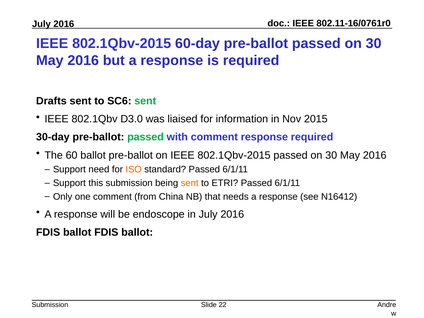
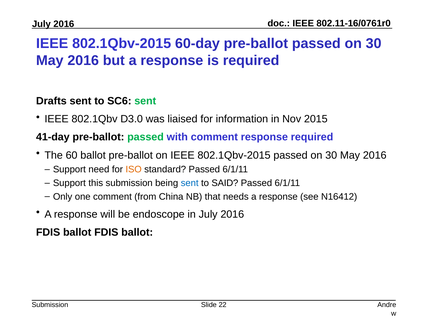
30-day: 30-day -> 41-day (53, 137)
sent colour: orange -> blue (190, 183)
ETRI: ETRI -> SAID (225, 183)
